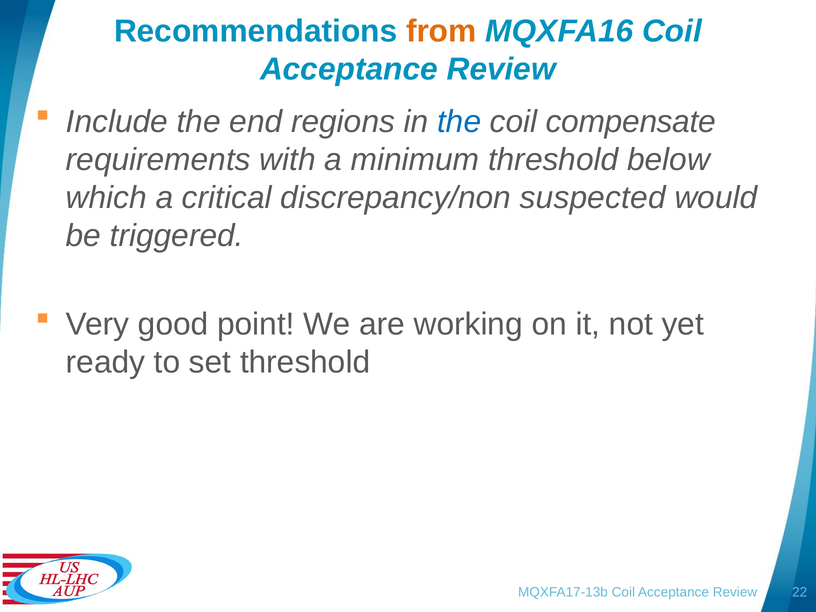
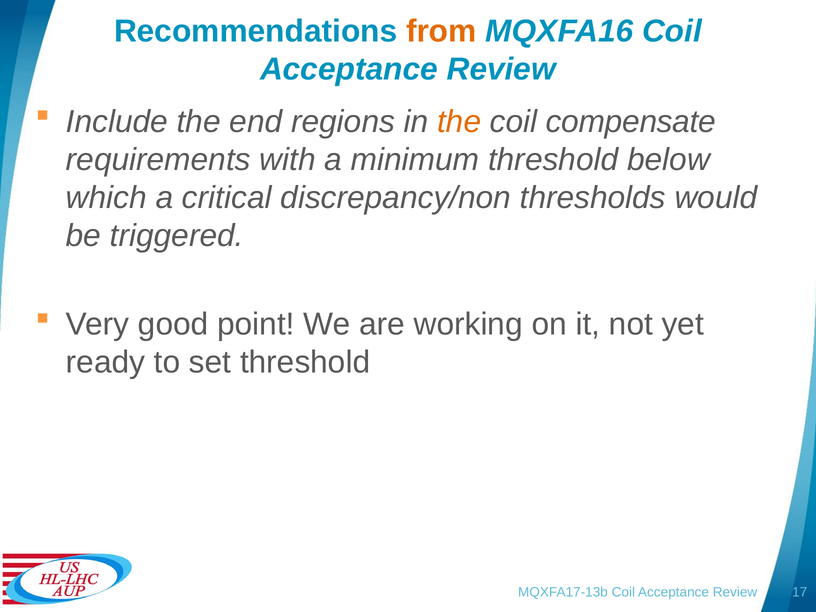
the colour: blue -> orange (459, 122)
suspected: suspected -> thresholds (593, 198)
22: 22 -> 17 (800, 592)
